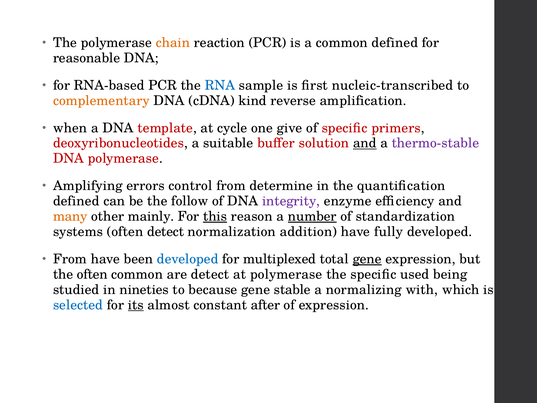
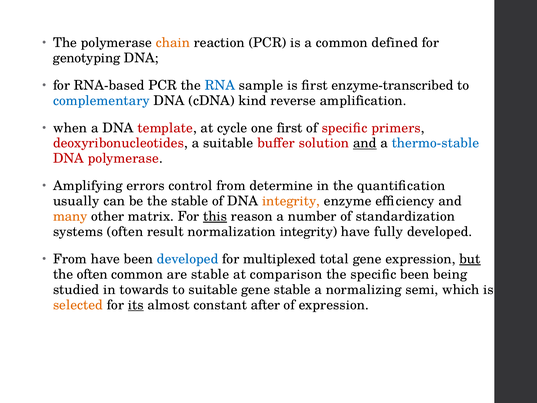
reasonable: reasonable -> genotyping (87, 58)
nucleic-transcribed: nucleic-transcribed -> enzyme-transcribed (393, 85)
complementary colour: orange -> blue (101, 101)
one give: give -> first (290, 128)
thermo-stable colour: purple -> blue (435, 143)
defined: defined -> usually (76, 201)
the follow: follow -> stable (190, 201)
integrity colour: purple -> orange (291, 201)
mainly: mainly -> matrix (151, 216)
number underline: present -> none (312, 216)
often detect: detect -> result (165, 232)
normalization addition: addition -> integrity (308, 232)
gene underline: present -> none (367, 259)
but underline: none -> present (470, 259)
are detect: detect -> stable (210, 274)
at polymerase: polymerase -> comparison (286, 274)
specific used: used -> been (415, 274)
nineties: nineties -> towards (144, 289)
to because: because -> suitable (213, 289)
with: with -> semi (422, 289)
selected colour: blue -> orange (78, 305)
